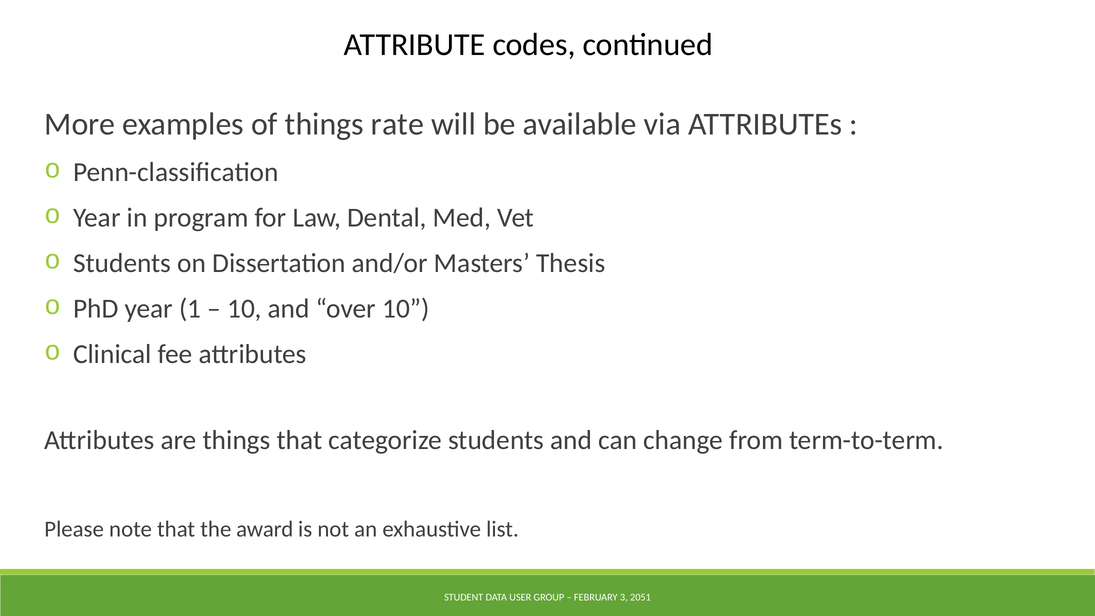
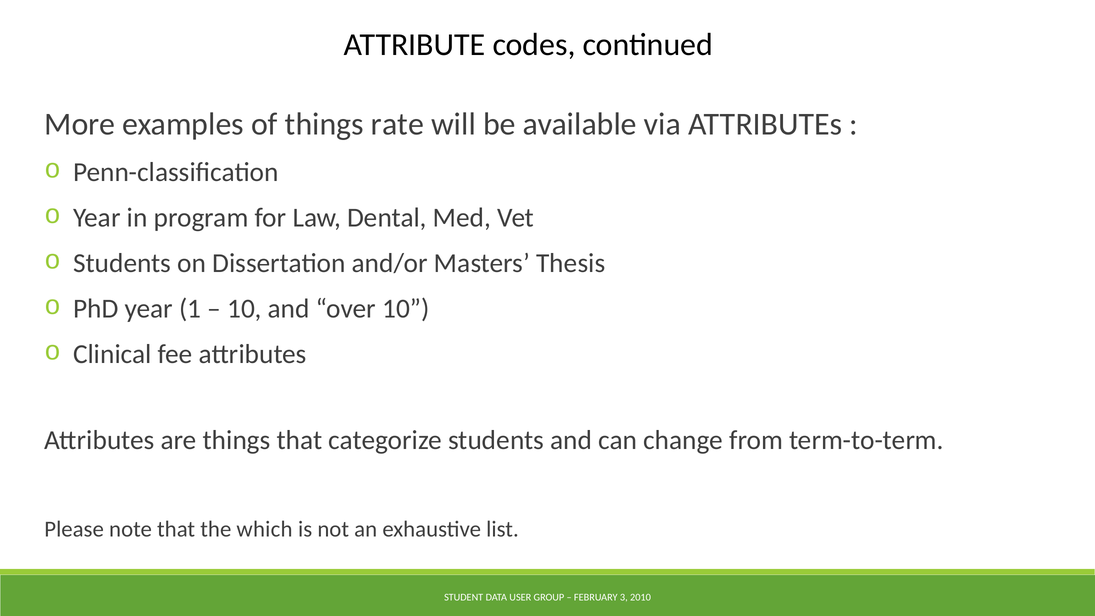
award: award -> which (265, 529)
2051: 2051 -> 2010 (640, 597)
